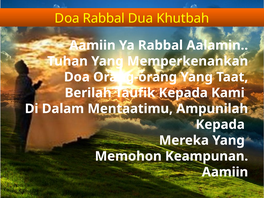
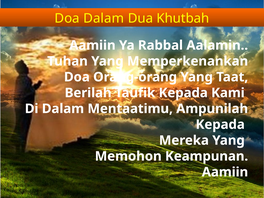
Doa Rabbal: Rabbal -> Dalam (104, 18)
